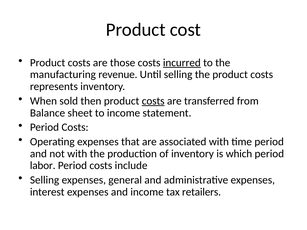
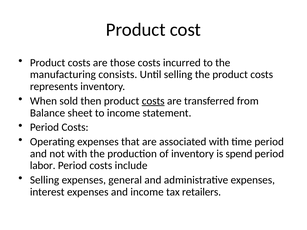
incurred underline: present -> none (182, 63)
revenue: revenue -> consists (118, 75)
which: which -> spend (239, 154)
